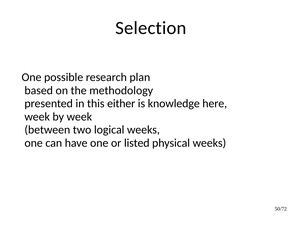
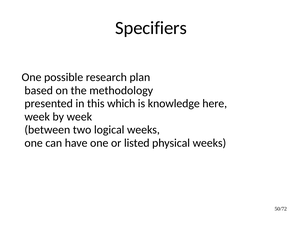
Selection: Selection -> Specifiers (151, 28)
either: either -> which (121, 104)
